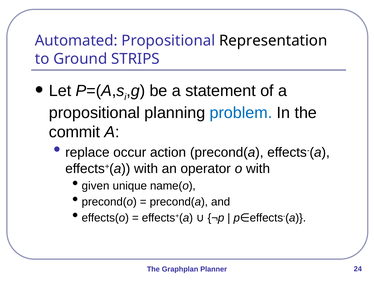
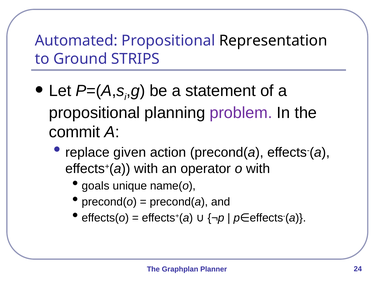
problem colour: blue -> purple (241, 113)
occur: occur -> given (130, 152)
given: given -> goals (96, 185)
